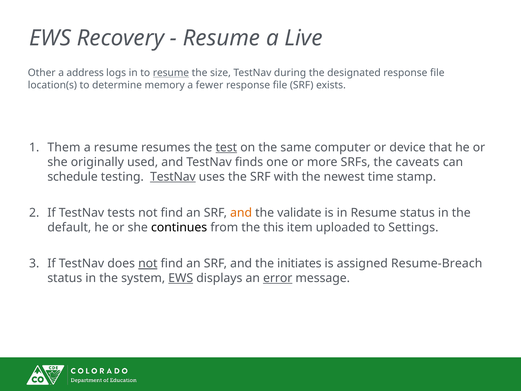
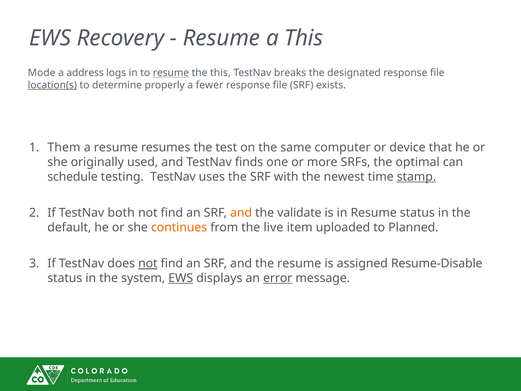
a Live: Live -> This (304, 38)
Other: Other -> Mode (42, 73)
the size: size -> this (220, 73)
during: during -> breaks (290, 73)
location(s underline: none -> present (52, 85)
memory: memory -> properly (165, 85)
test underline: present -> none (226, 147)
caveats: caveats -> optimal (418, 162)
TestNav underline: present -> none (173, 177)
stamp underline: none -> present (416, 177)
tests: tests -> both (121, 213)
continues colour: black -> orange (179, 227)
this: this -> live (273, 227)
Settings: Settings -> Planned (413, 227)
the initiates: initiates -> resume (299, 263)
Resume-Breach: Resume-Breach -> Resume-Disable (437, 263)
